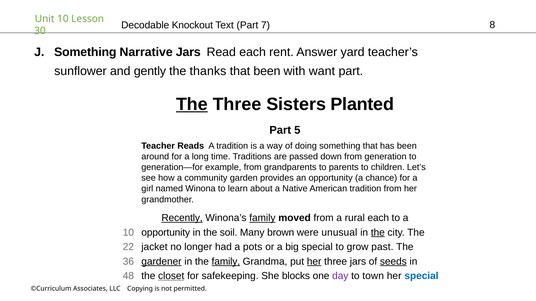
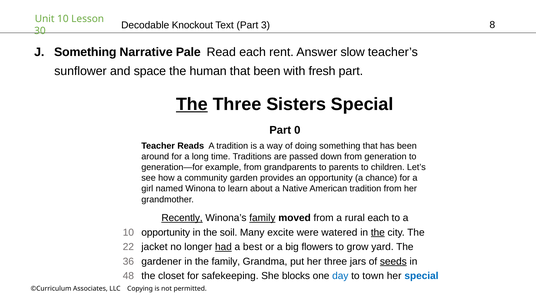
7: 7 -> 3 (266, 25)
Narrative Jars: Jars -> Pale (188, 52)
yard: yard -> slow (353, 52)
gently: gently -> space (150, 71)
thanks: thanks -> human (208, 71)
want: want -> fresh (322, 71)
Sisters Planted: Planted -> Special (362, 104)
5: 5 -> 0 (297, 130)
brown: brown -> excite (281, 233)
unusual: unusual -> watered (339, 233)
had underline: none -> present (223, 247)
pots: pots -> best (253, 247)
big special: special -> flowers (317, 247)
past: past -> yard (382, 247)
gardener underline: present -> none (161, 262)
family underline: present -> none (226, 262)
her underline: present -> none (314, 262)
closet underline: present -> none (171, 276)
day colour: purple -> blue (340, 276)
